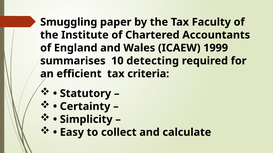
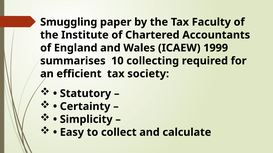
detecting: detecting -> collecting (153, 61)
criteria: criteria -> society (148, 74)
